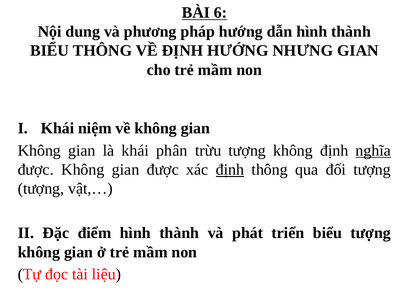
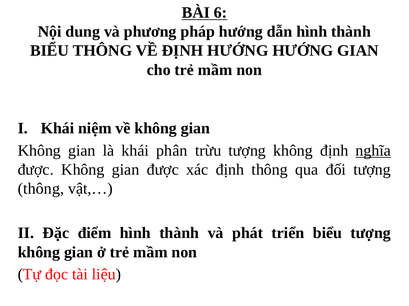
HƯỚNG NHƯNG: NHƯNG -> HƯỚNG (303, 51)
định underline: present -> none (230, 170)
tượng: tượng -> thông (41, 189)
